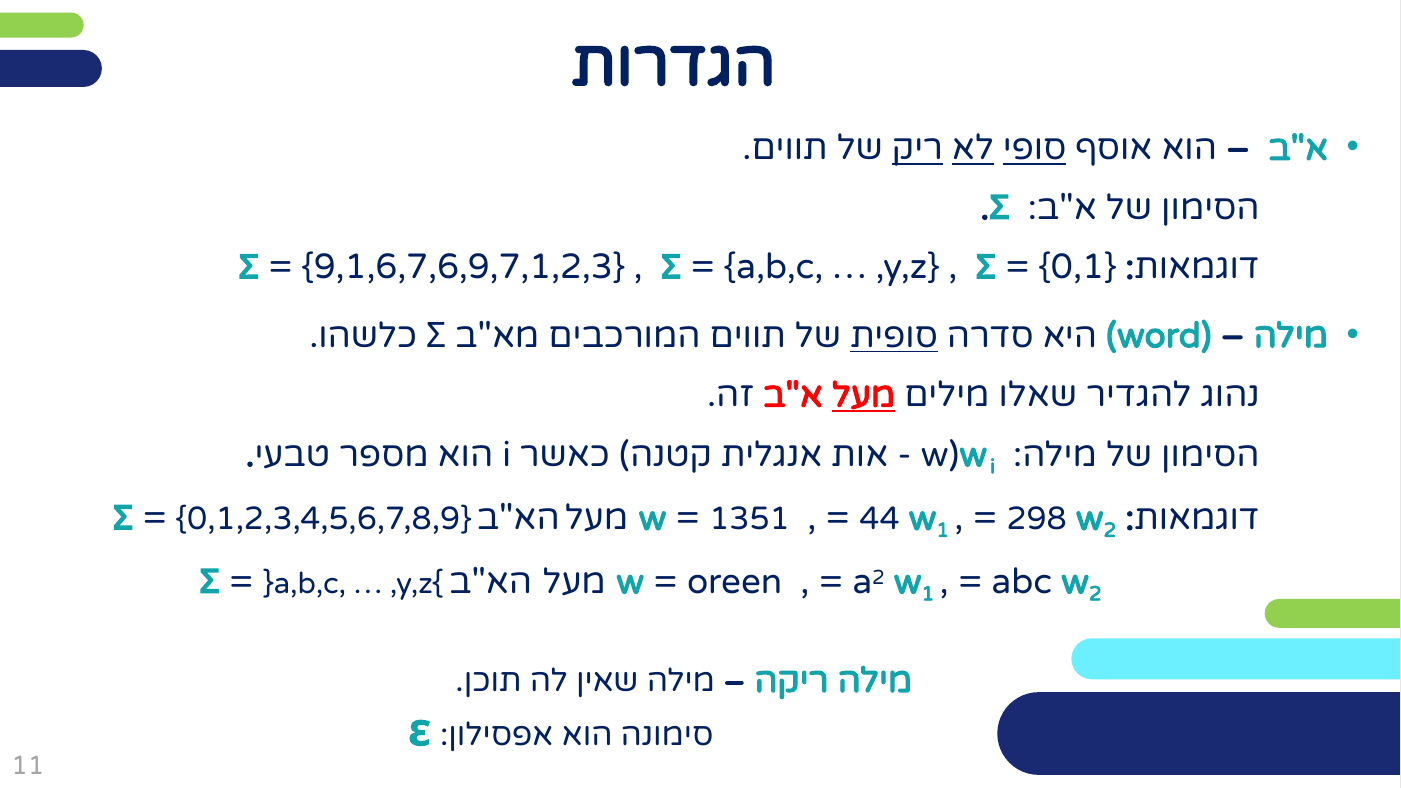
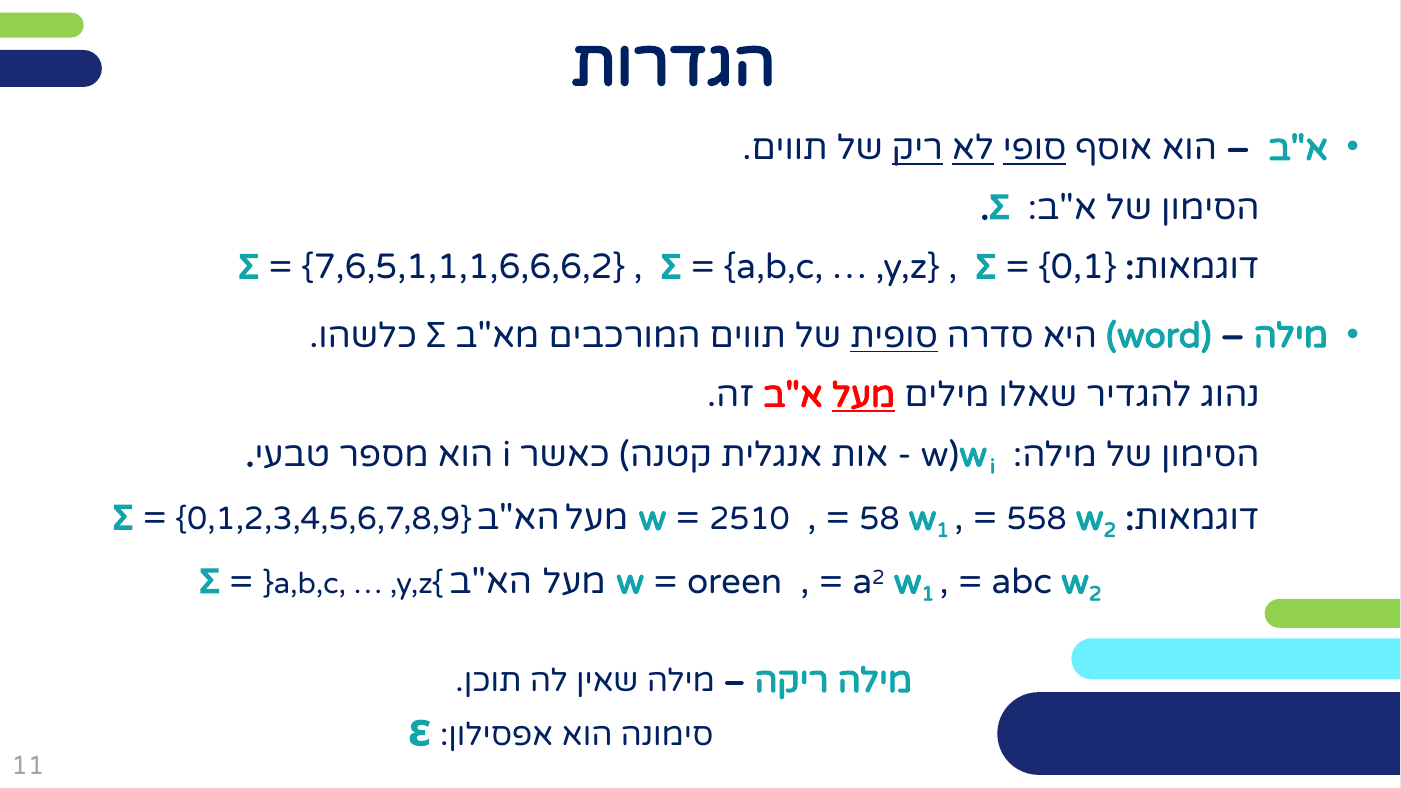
9,1,6,7,6,9,7,1,2,3: 9,1,6,7,6,9,7,1,2,3 -> 7,6,5,1,1,1,6,6,6,2 (463, 267)
1351: 1351 -> 2510 (750, 519)
44: 44 -> 58 (880, 519)
298: 298 -> 558 (1037, 519)
